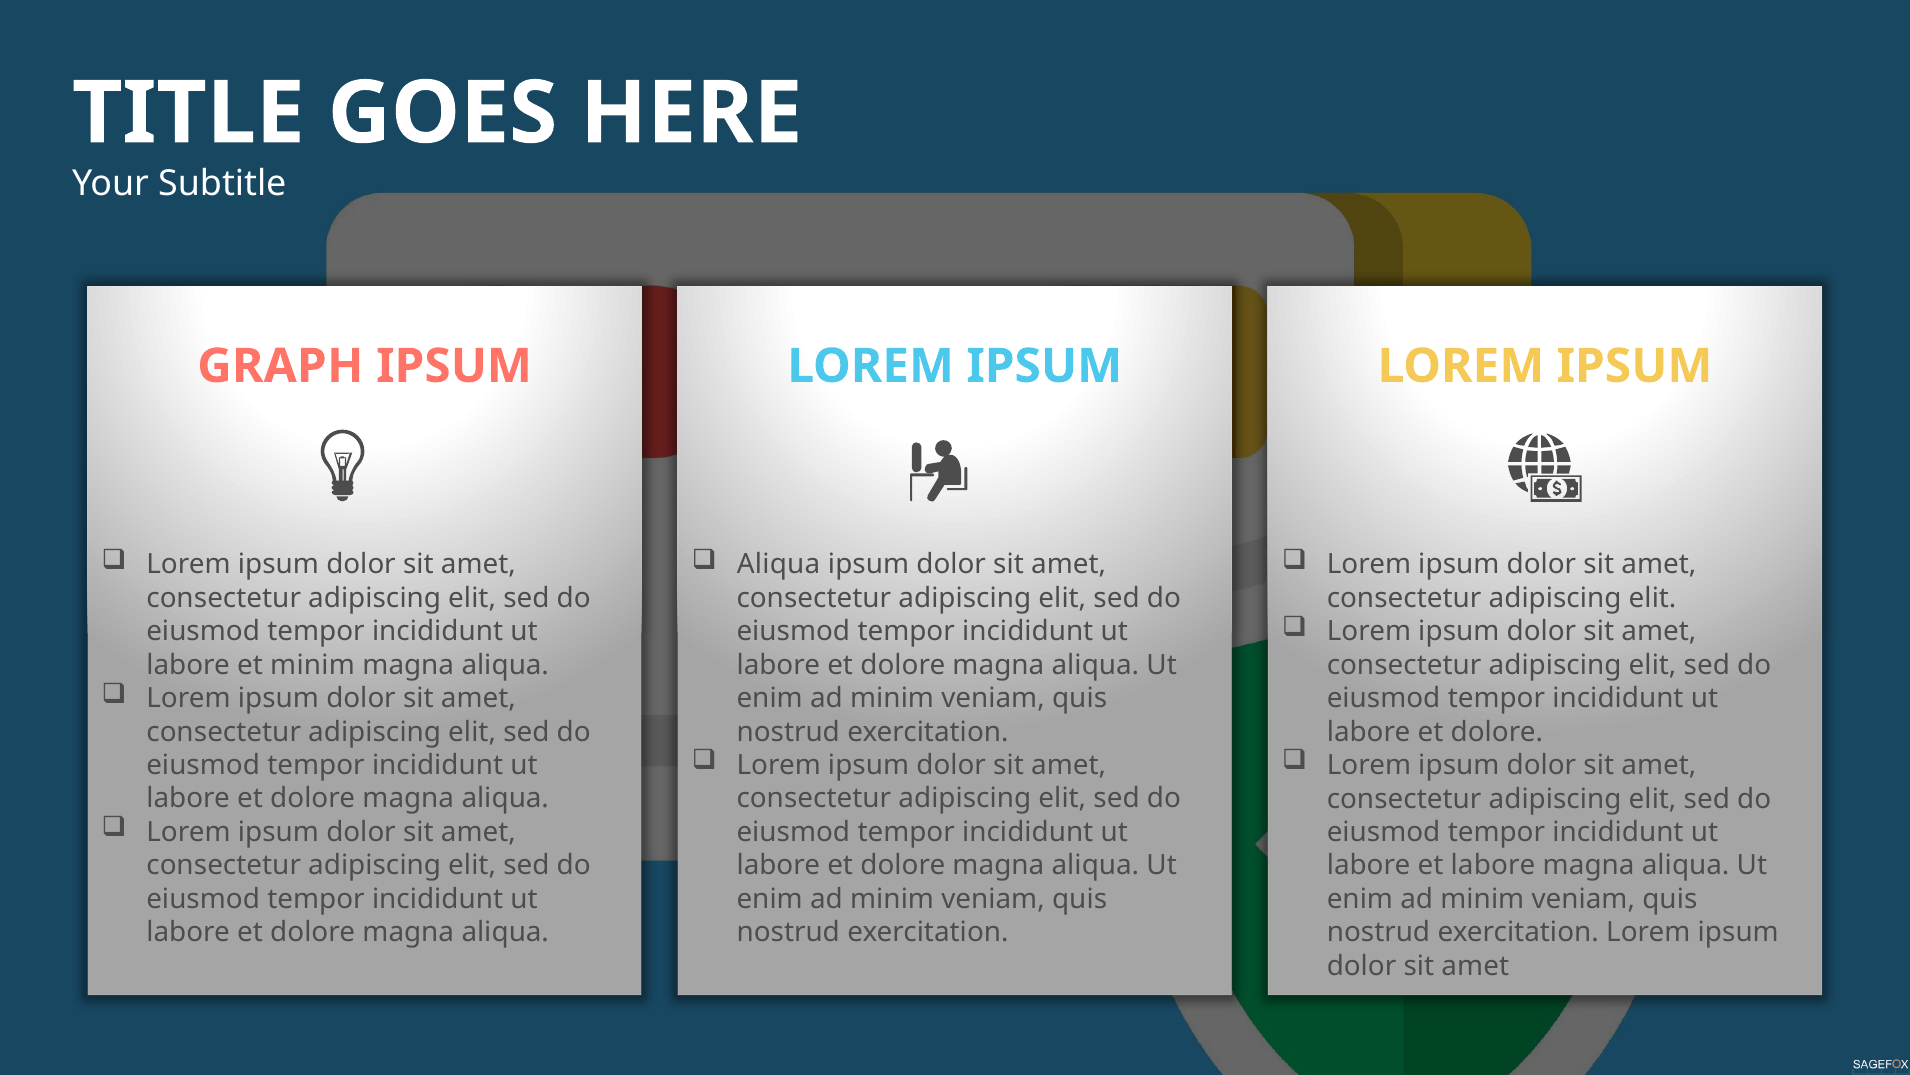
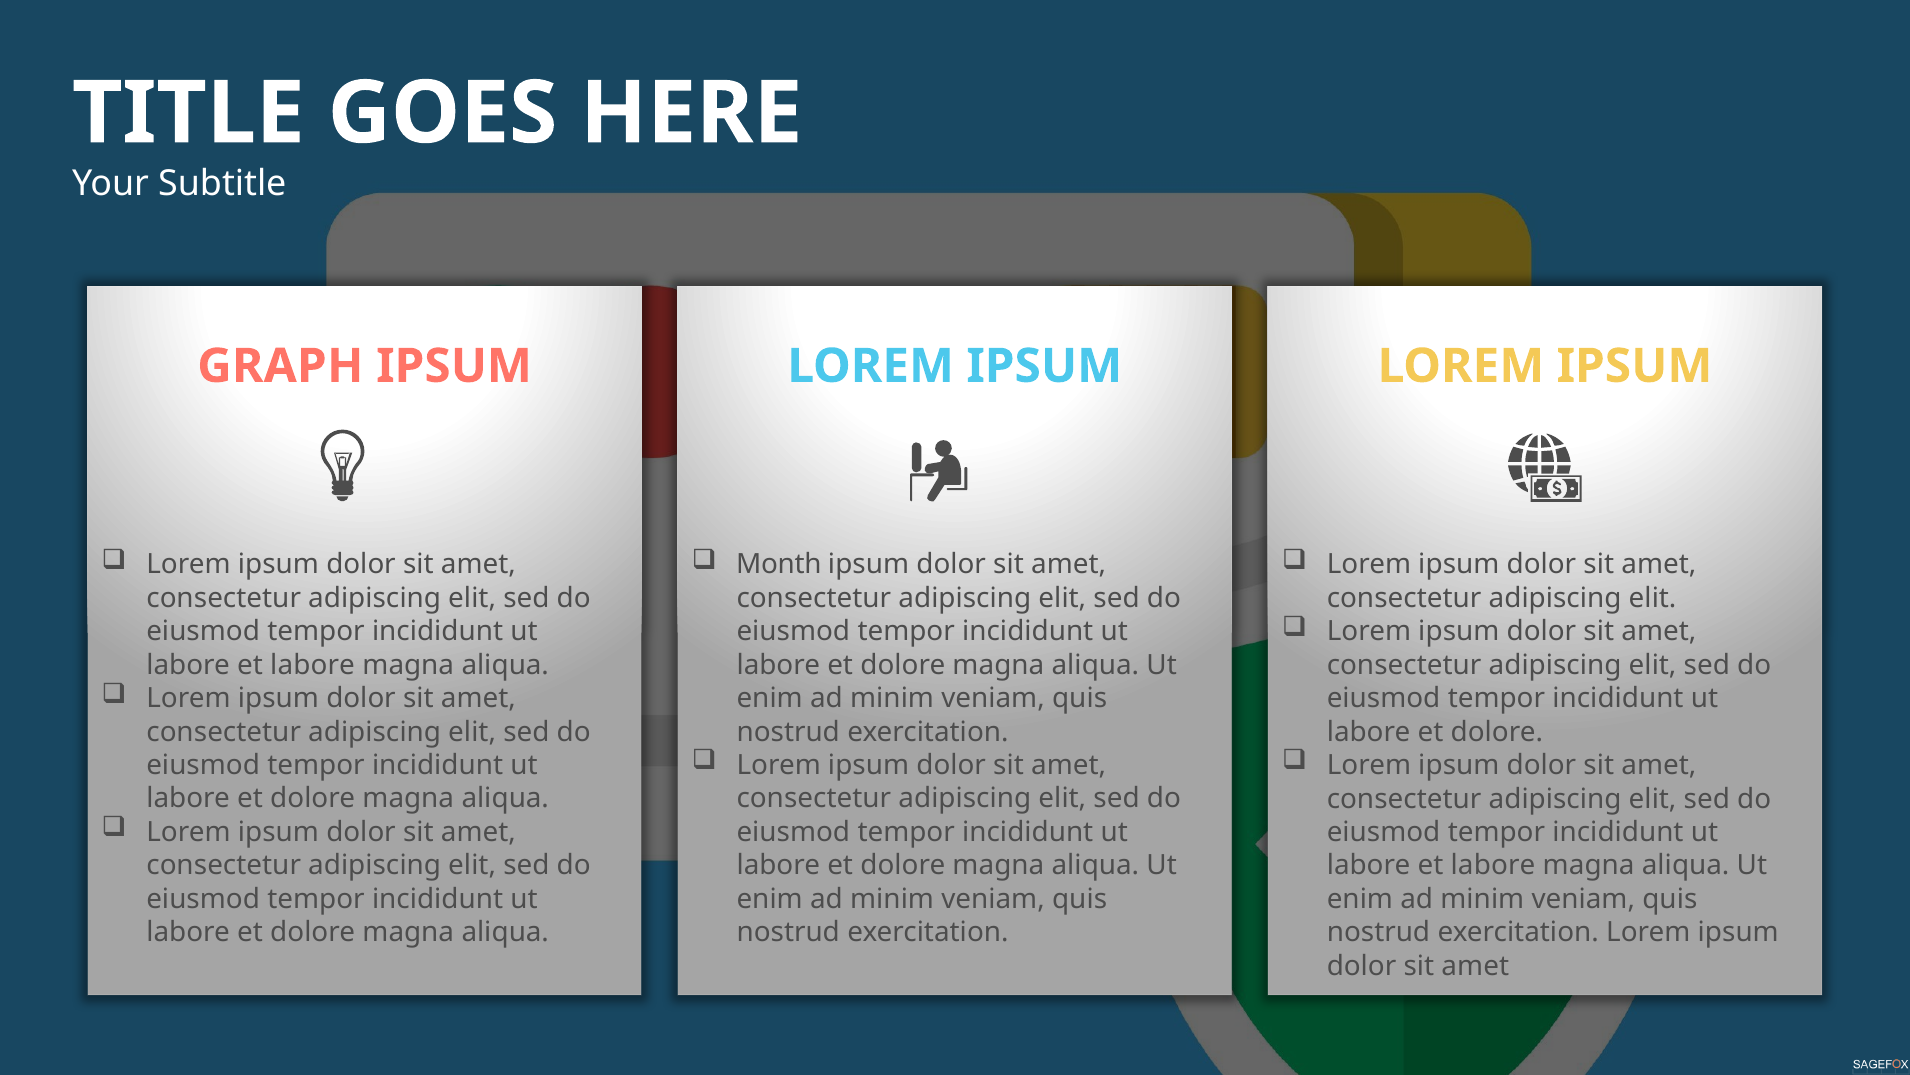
Aliqua: Aliqua -> Month (779, 564)
minim: minim -> labore (313, 665)
